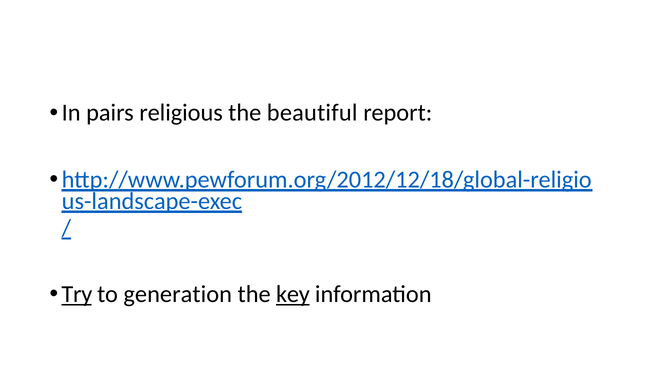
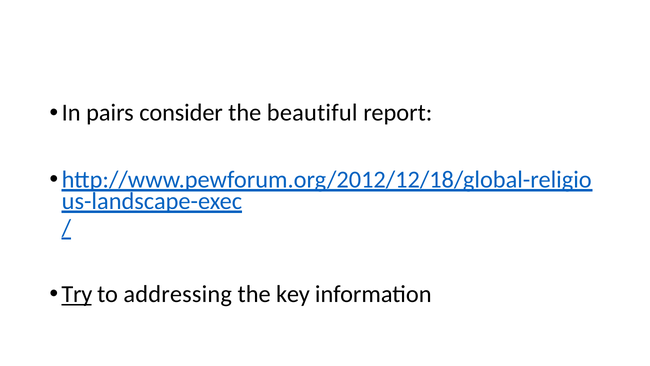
religious: religious -> consider (181, 113)
generation: generation -> addressing (178, 294)
key underline: present -> none (293, 294)
